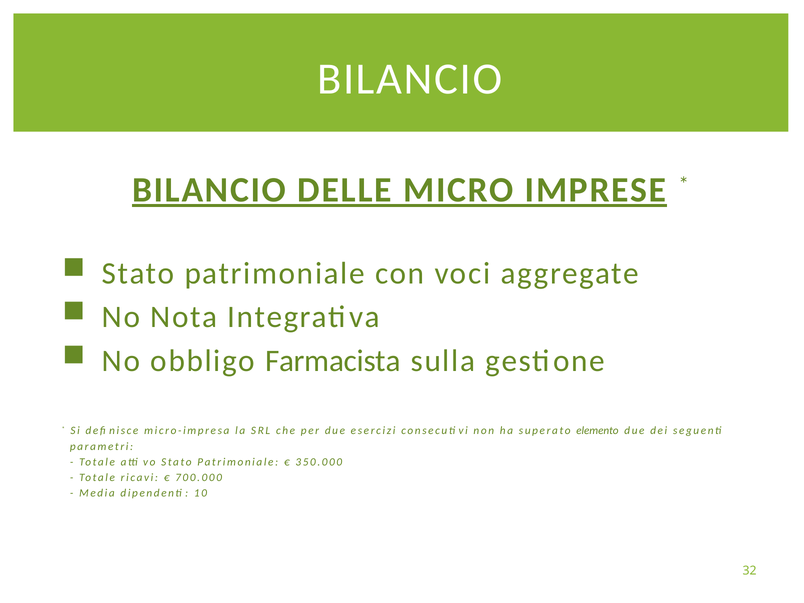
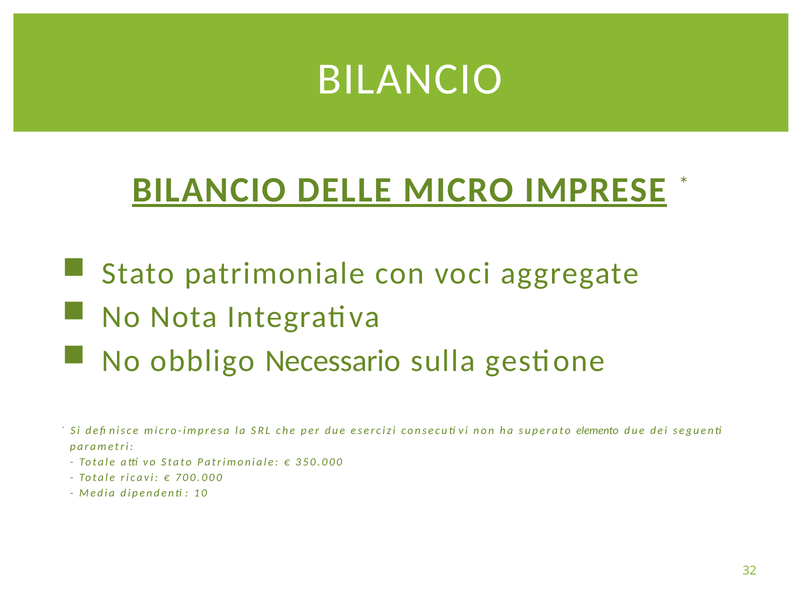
Farmacista: Farmacista -> Necessario (333, 361)
